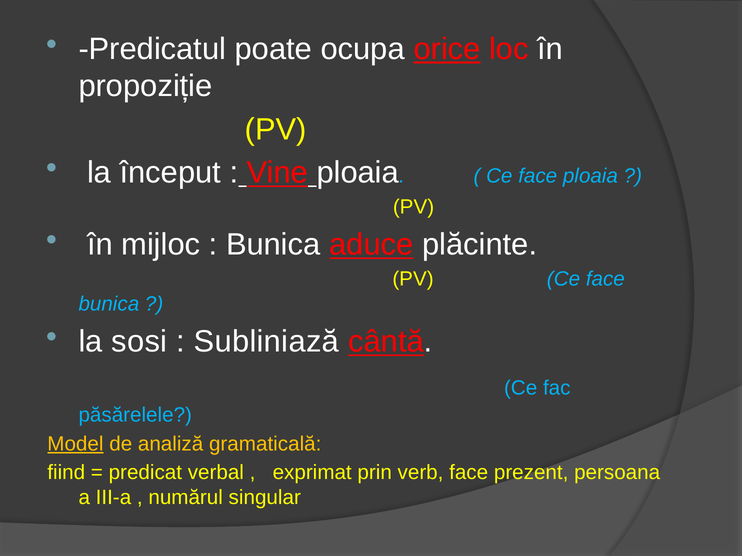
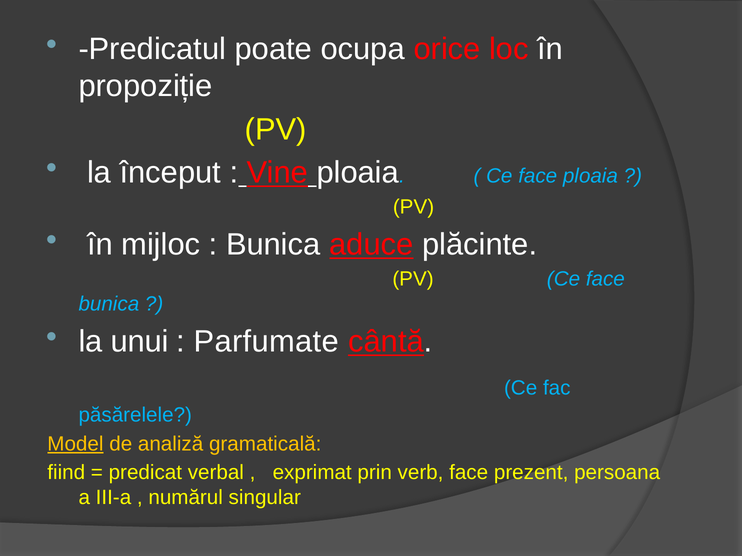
orice underline: present -> none (447, 49)
sosi: sosi -> unui (140, 342)
Subliniază: Subliniază -> Parfumate (266, 342)
